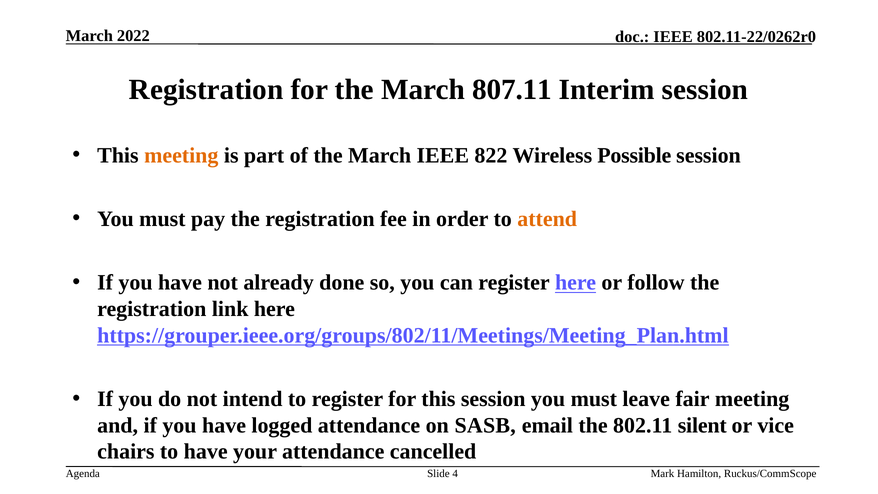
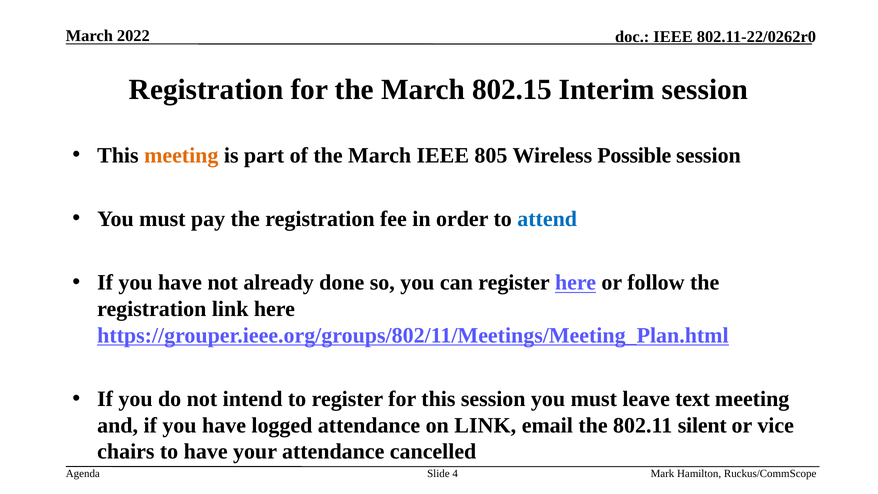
807.11: 807.11 -> 802.15 (512, 90)
822: 822 -> 805 (491, 155)
attend colour: orange -> blue (547, 219)
fair: fair -> text (693, 399)
on SASB: SASB -> LINK (485, 425)
